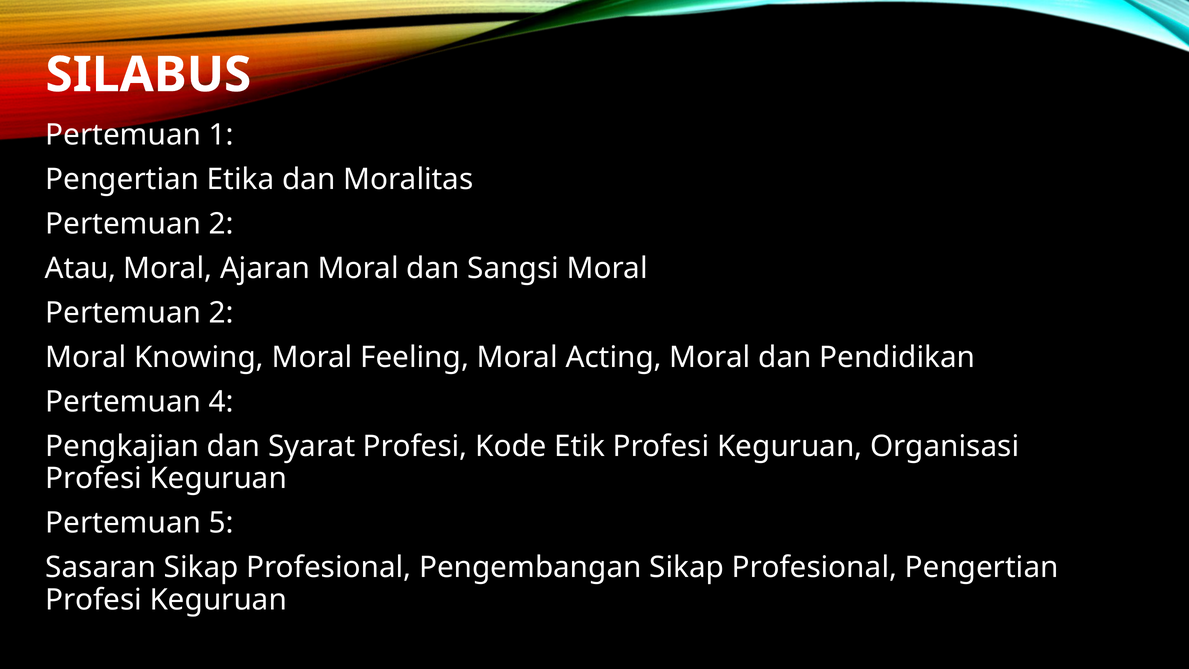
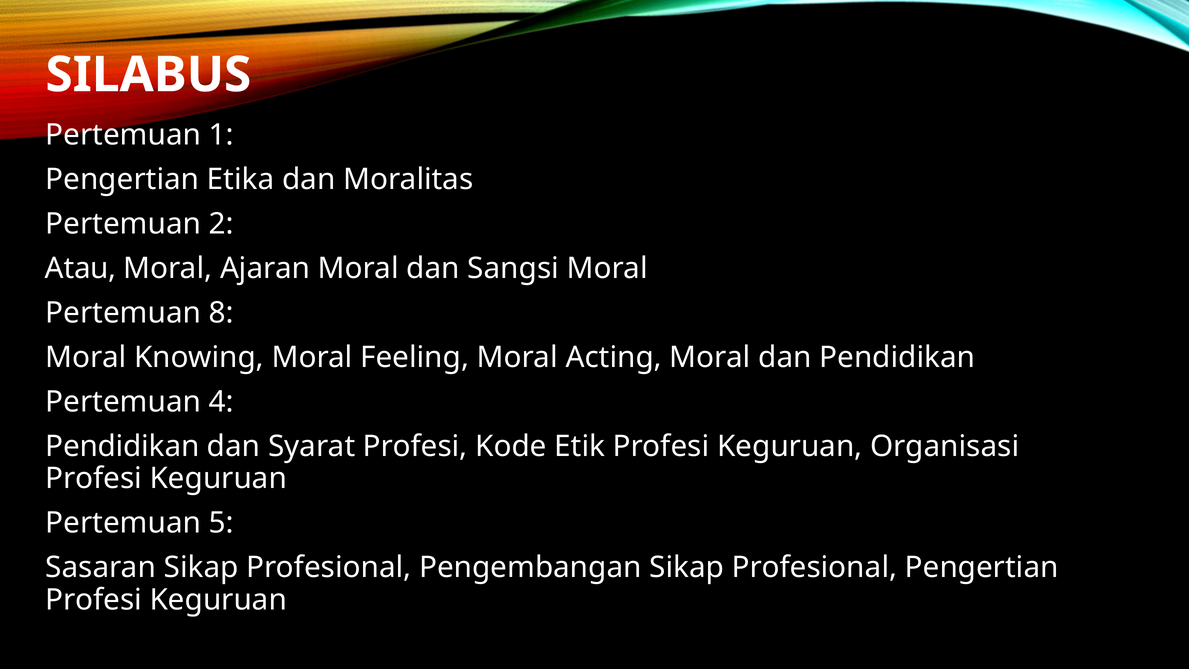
2: 2 -> 8 (221, 313)
Pengkajian: Pengkajian -> Pendidikan (122, 446)
